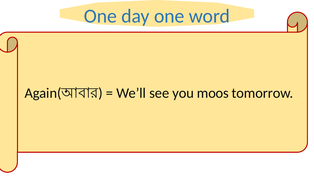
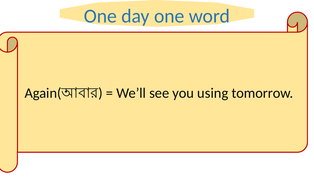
moos: moos -> using (213, 93)
